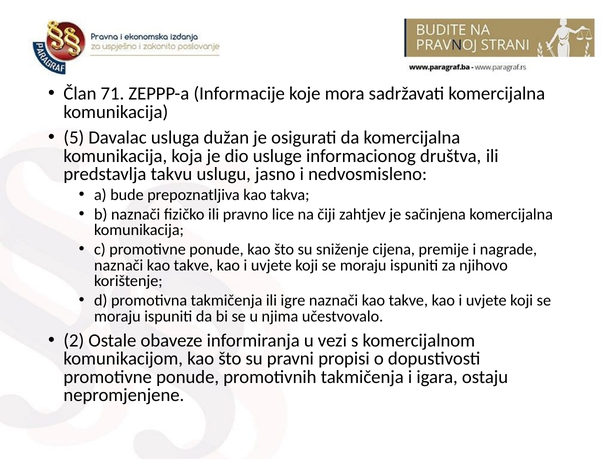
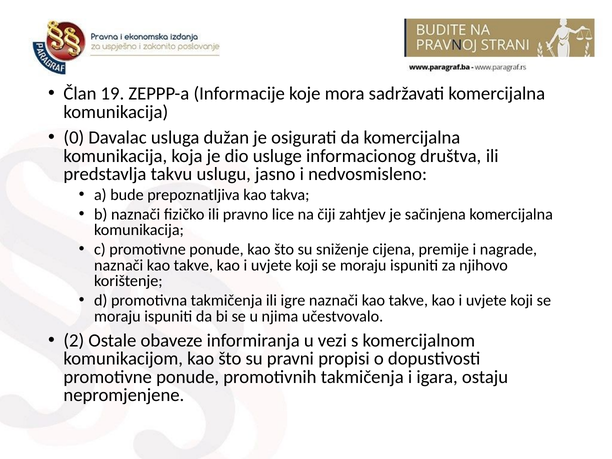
71: 71 -> 19 (112, 94)
5: 5 -> 0 (74, 138)
